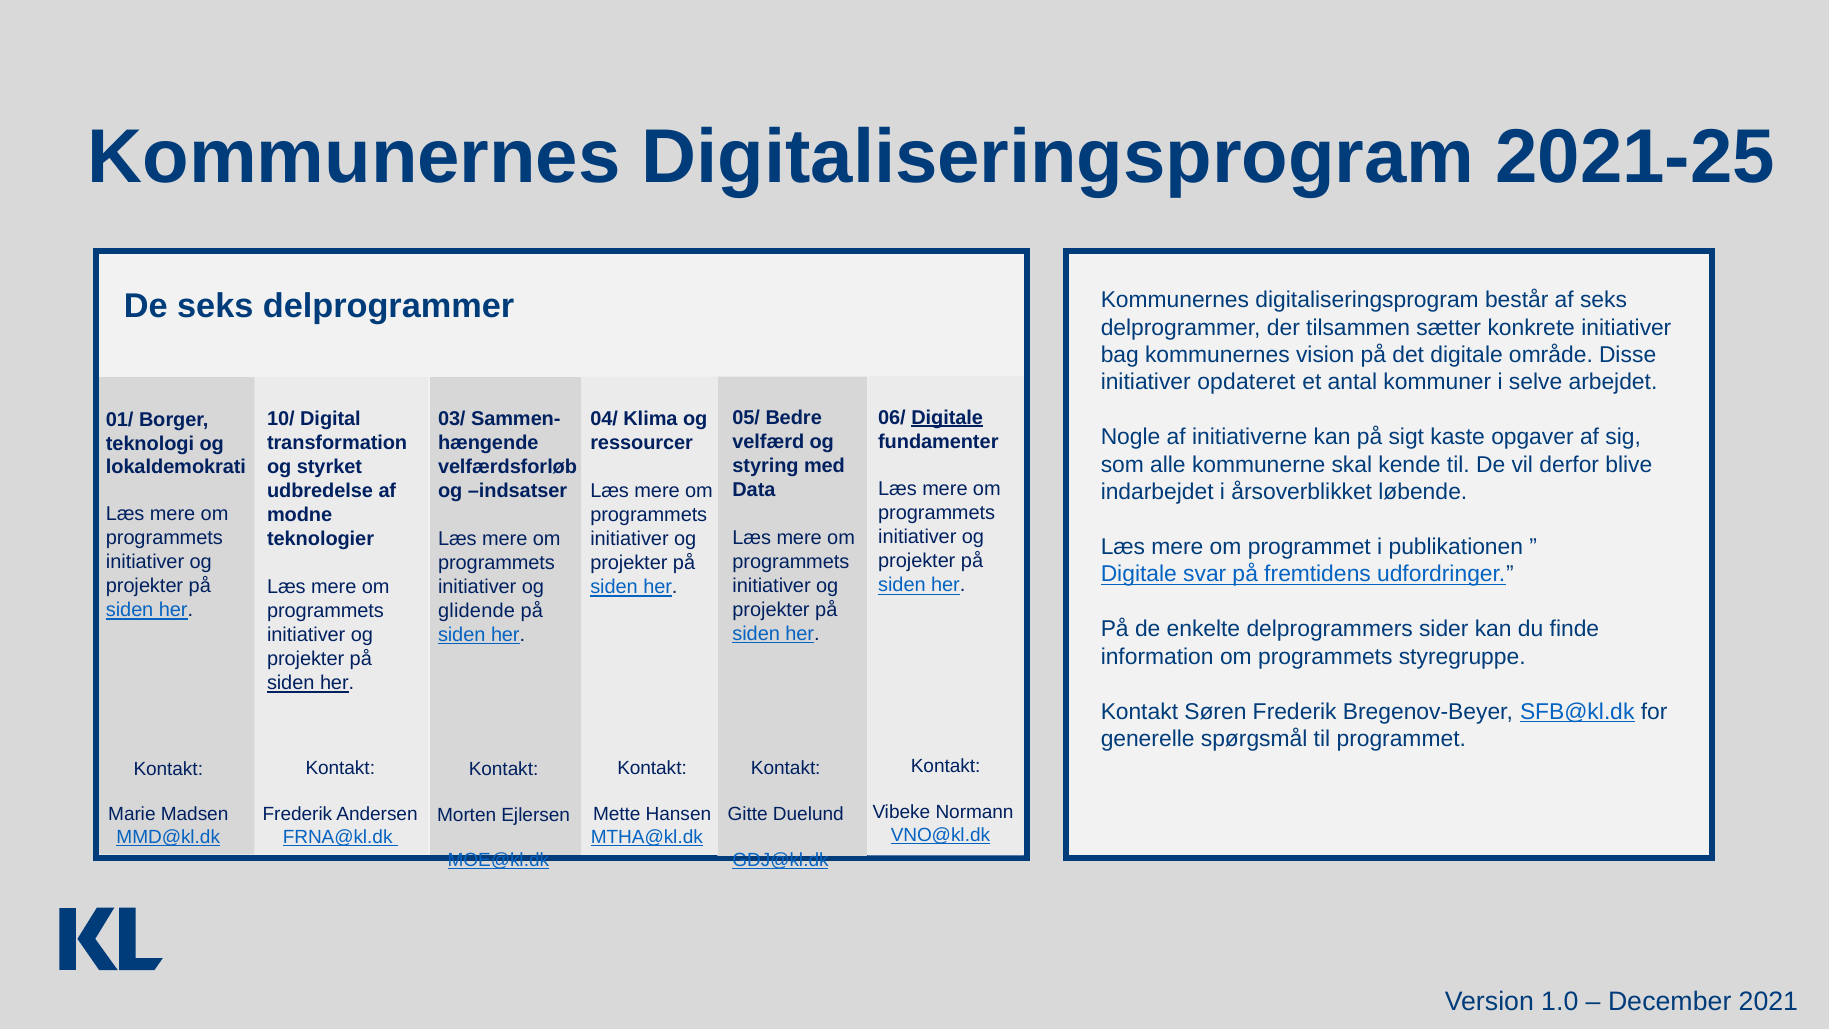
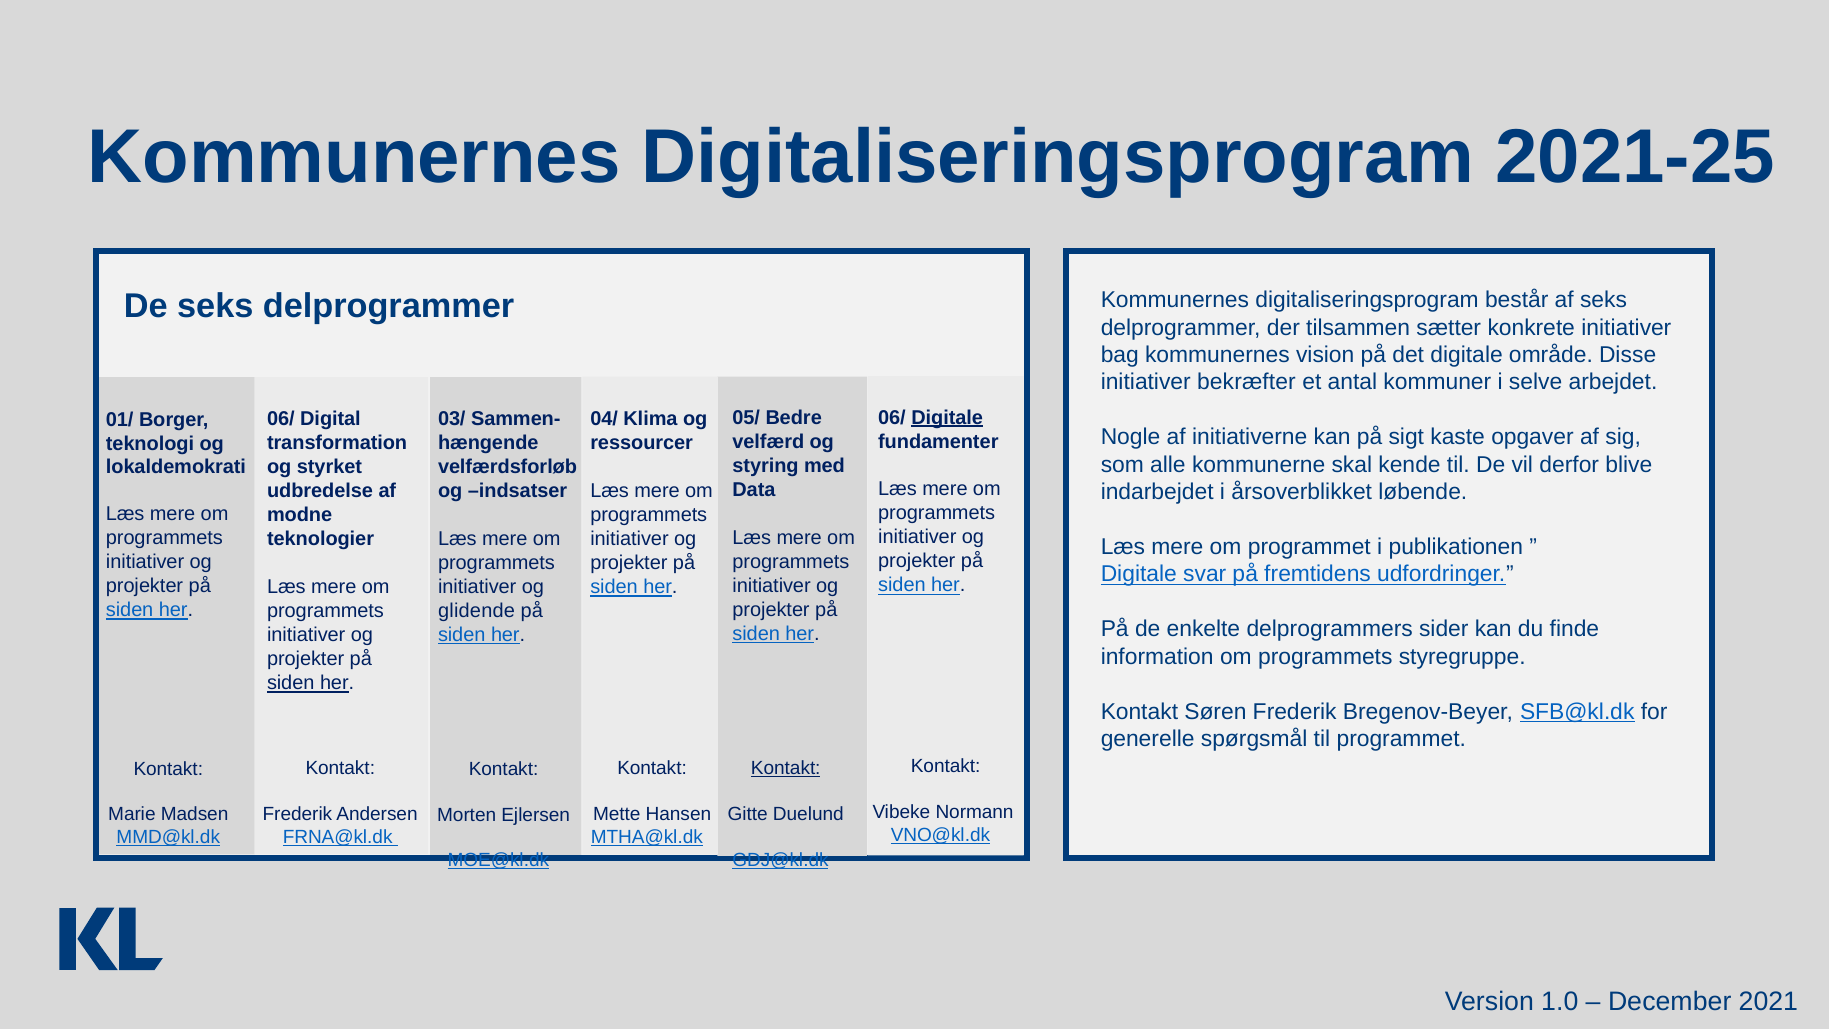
opdateret: opdateret -> bekræfter (1246, 382)
10/: 10/ -> 06/ (281, 419)
Kontakt underline: none -> present (786, 768)
